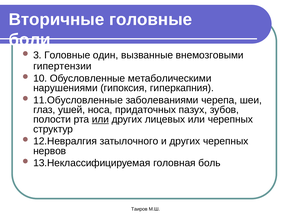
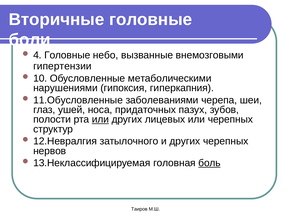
3: 3 -> 4 (37, 55)
один: один -> небо (106, 55)
боль underline: none -> present (209, 163)
